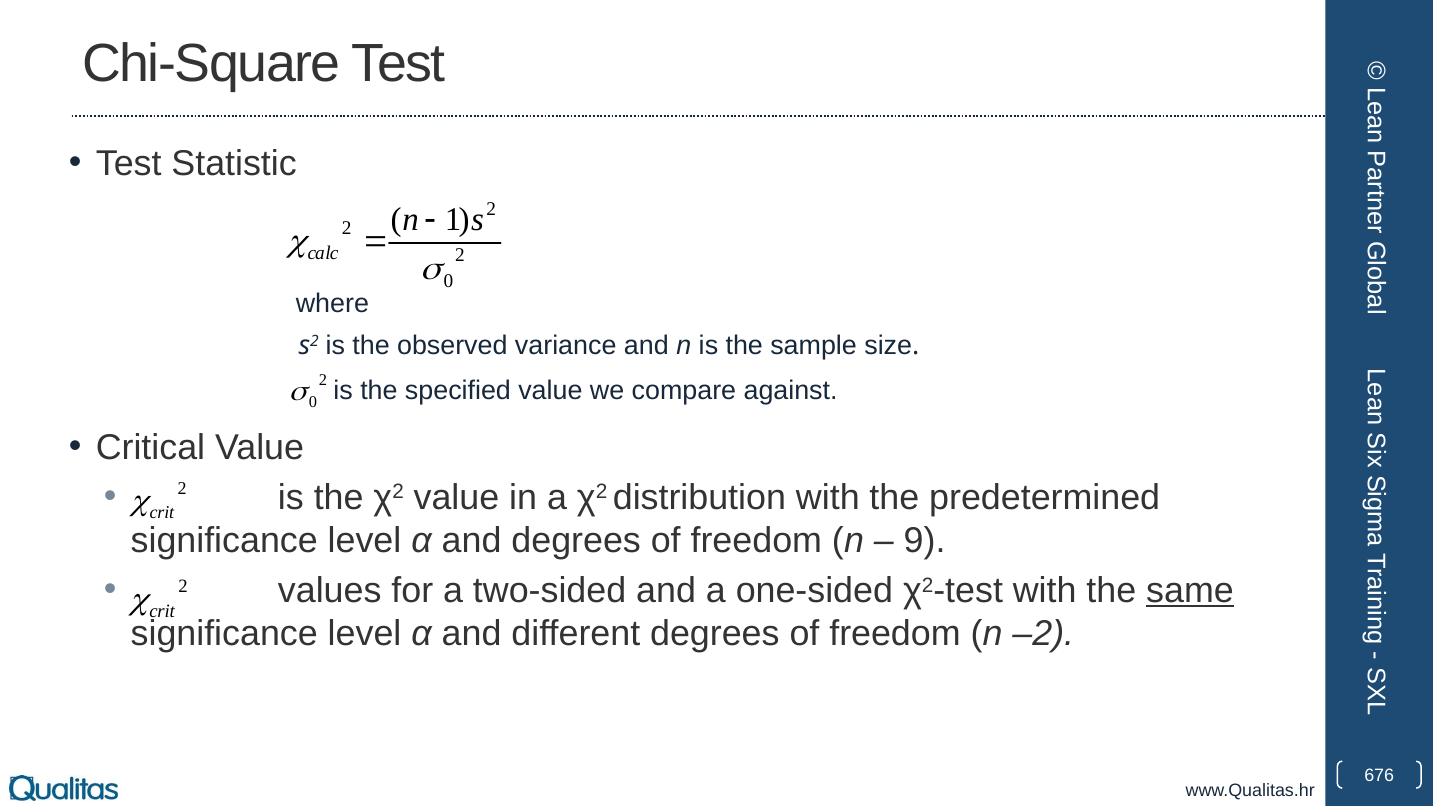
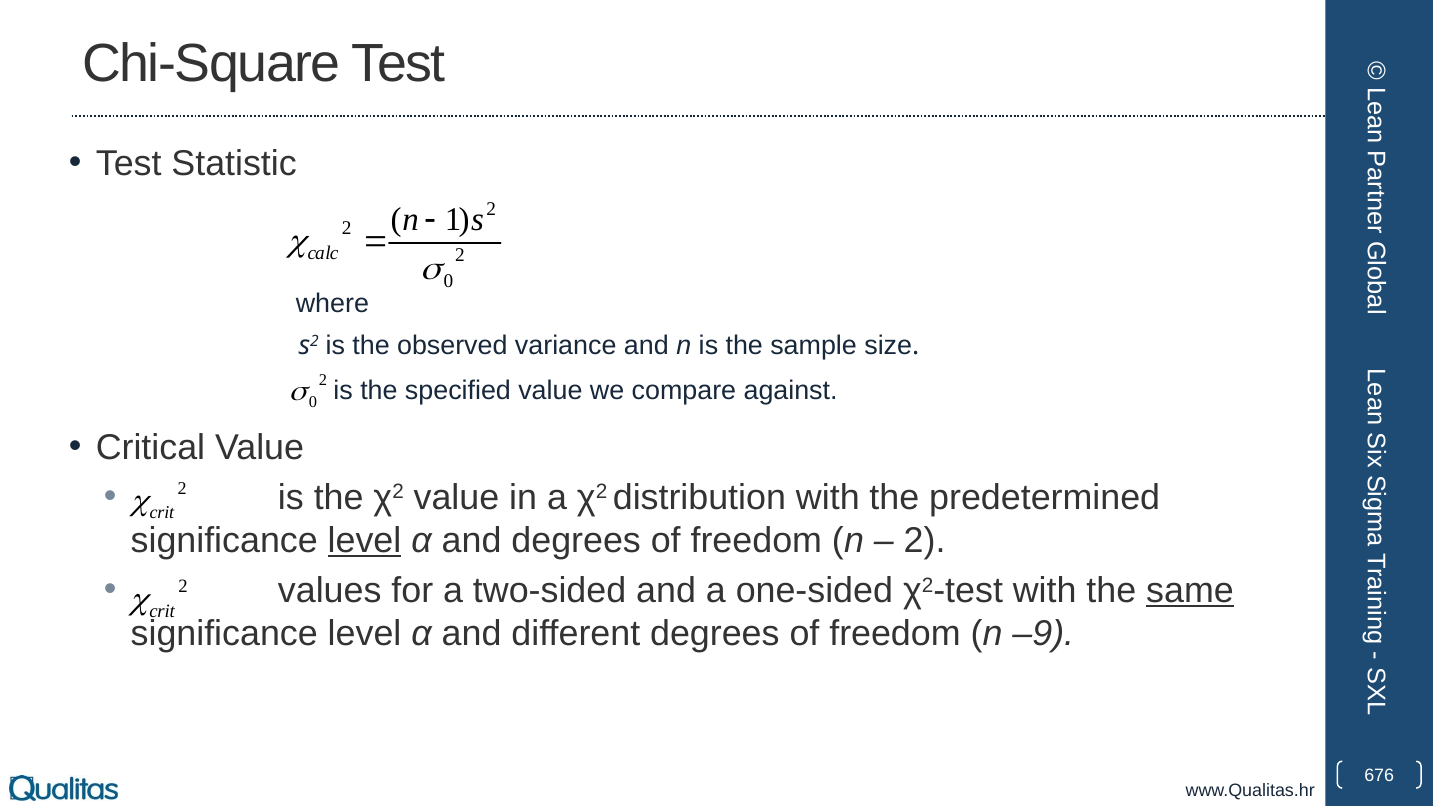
level underline: none -> present (365, 541)
9: 9 -> 2 (925, 541)
–2: –2 -> –9 (1043, 634)
